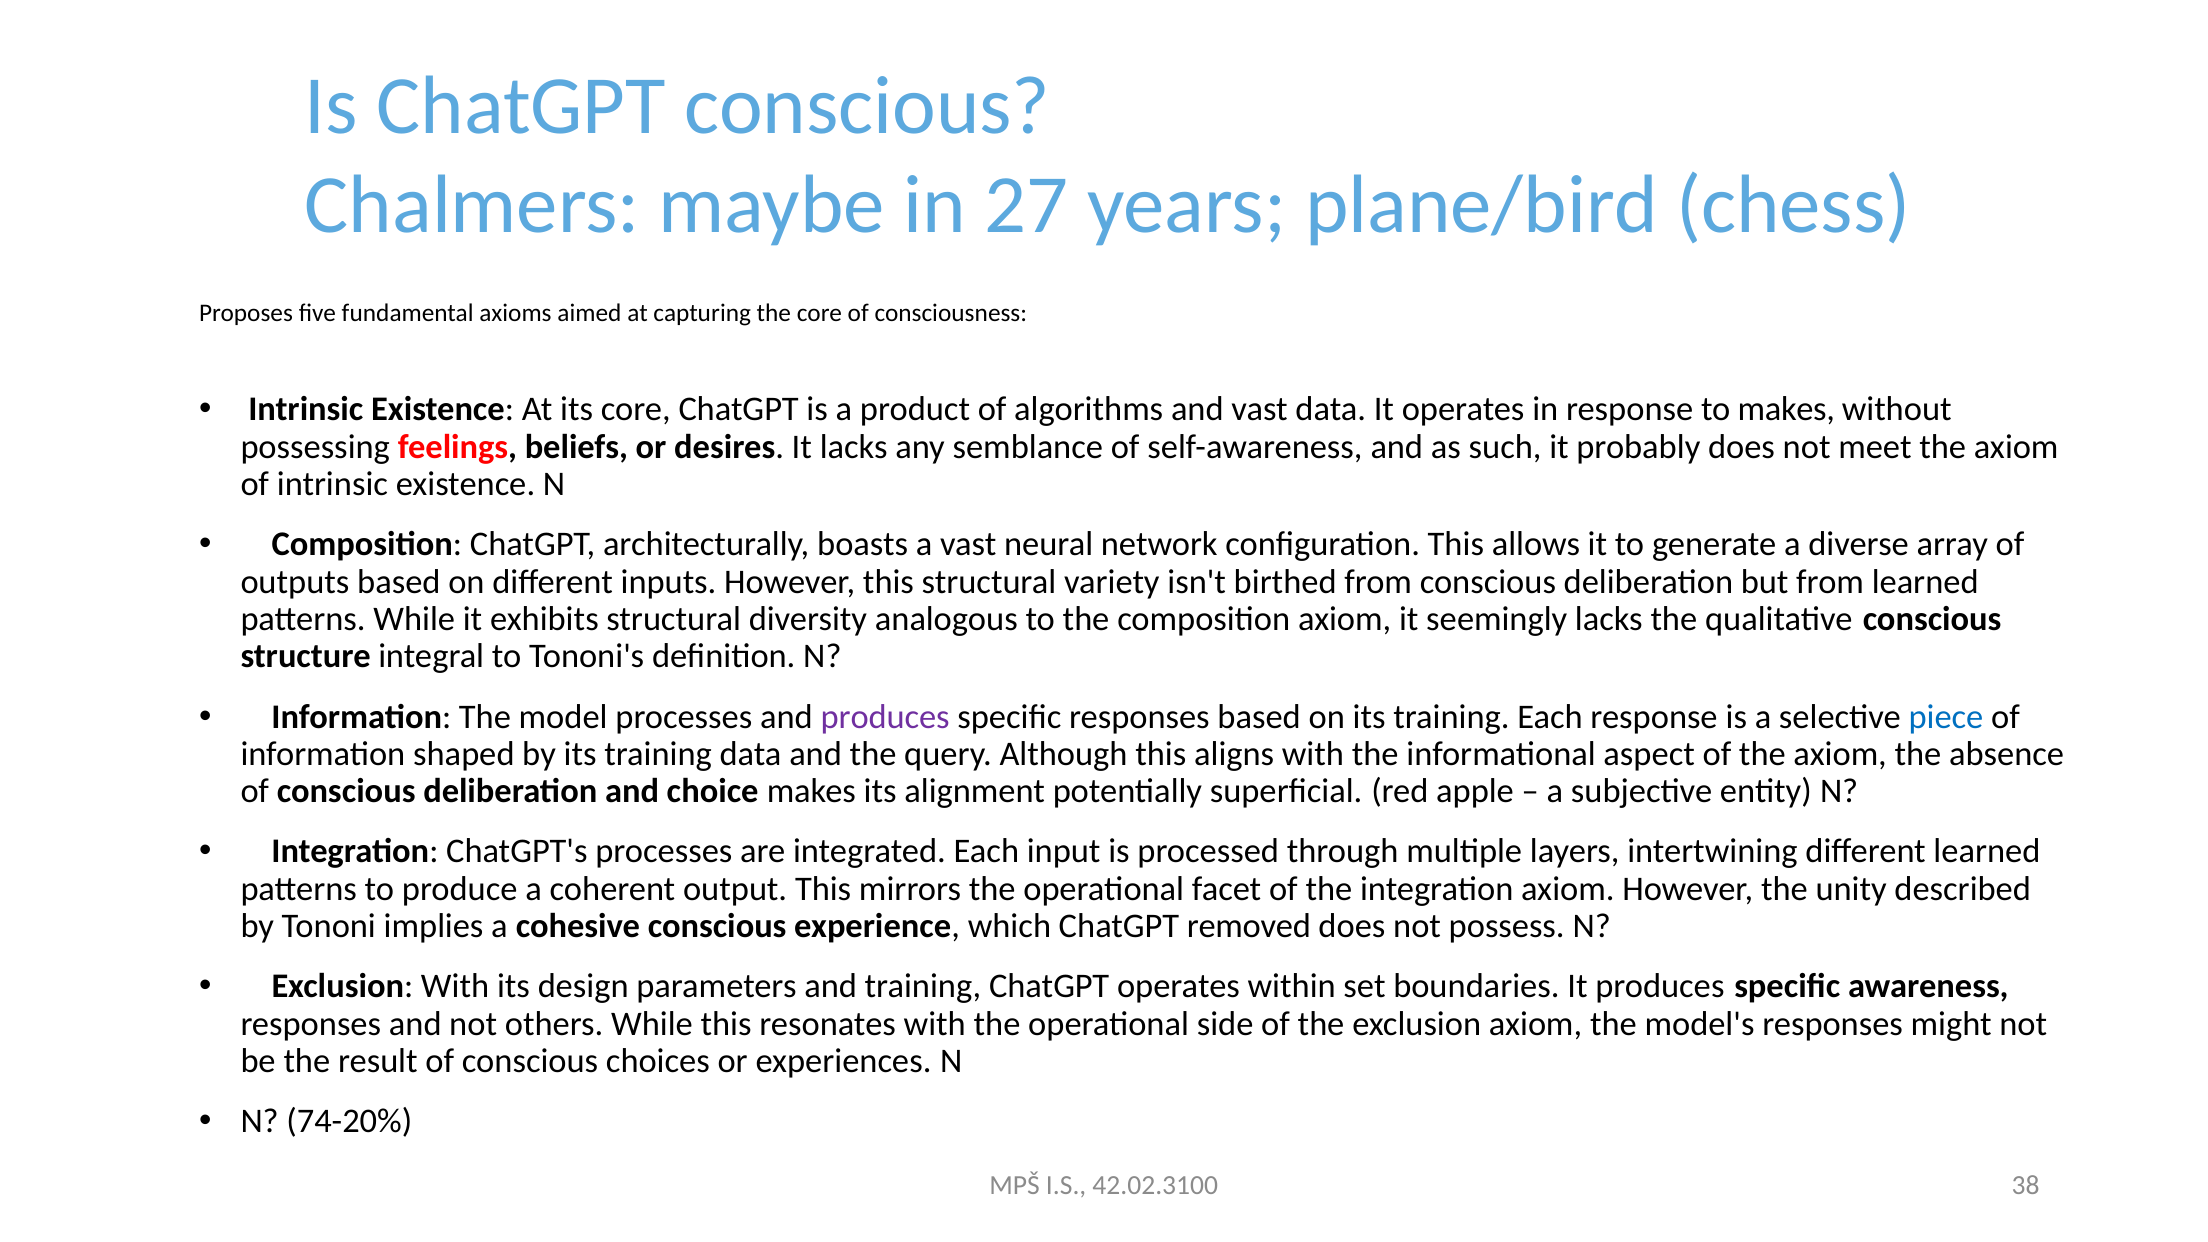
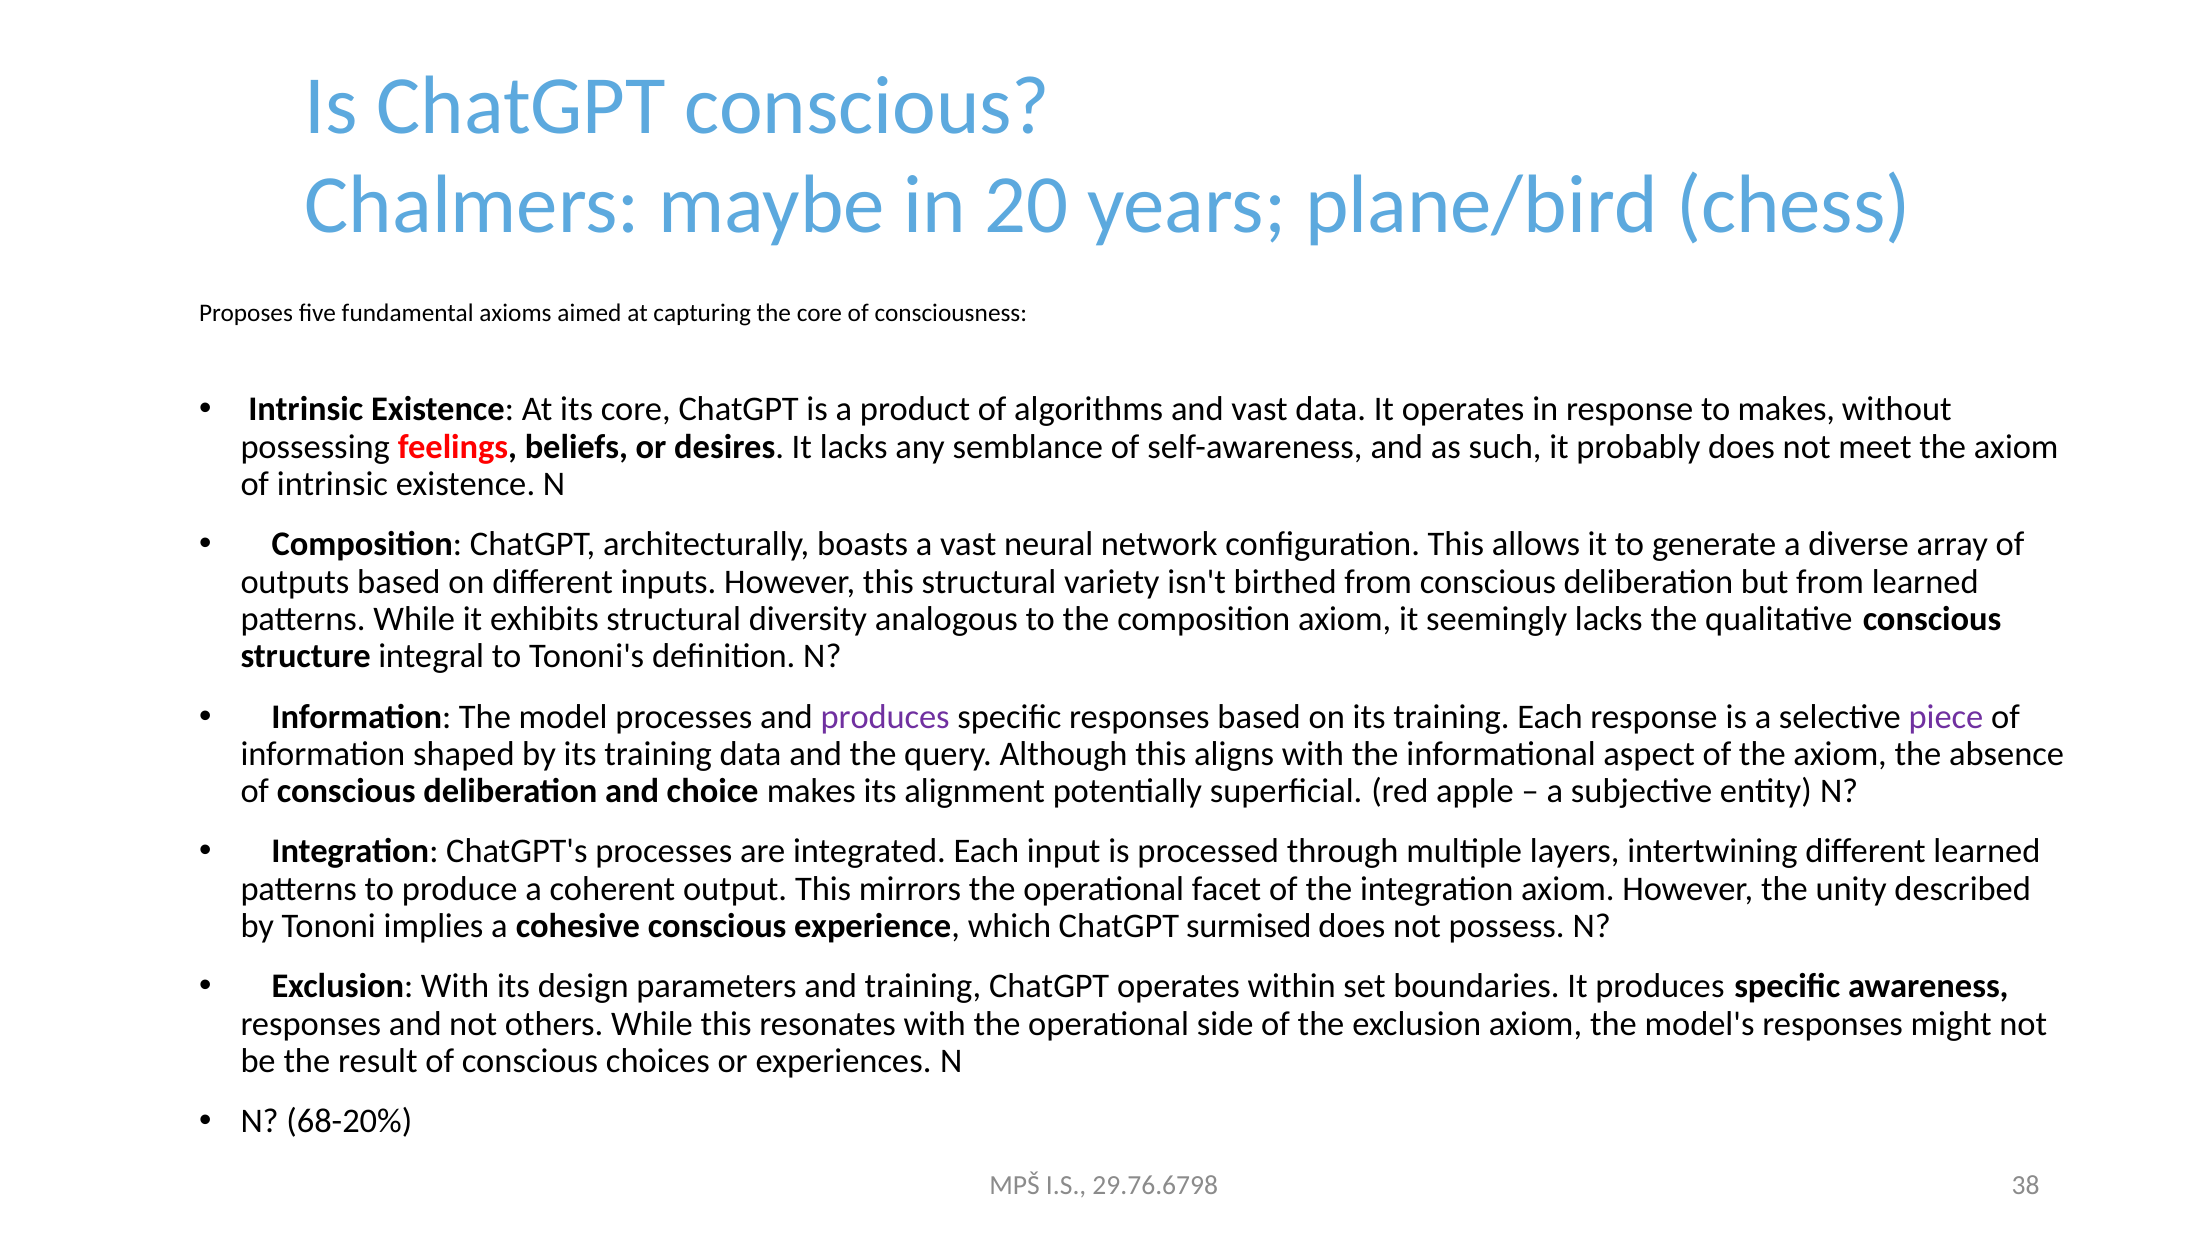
27: 27 -> 20 (1027, 205)
piece colour: blue -> purple (1946, 717)
removed: removed -> surmised (1249, 926)
74-20%: 74-20% -> 68-20% (349, 1121)
42.02.3100: 42.02.3100 -> 29.76.6798 (1155, 1186)
